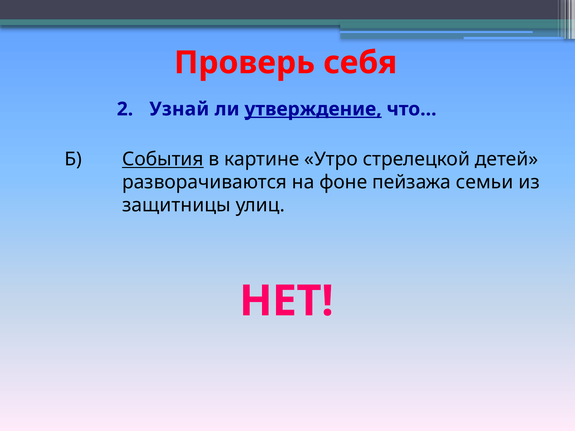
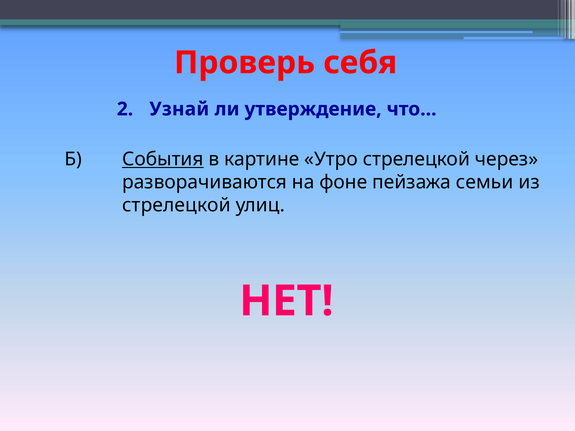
утверждение underline: present -> none (313, 109)
детей: детей -> через (507, 159)
защитницы: защитницы -> стрелецкой (176, 205)
